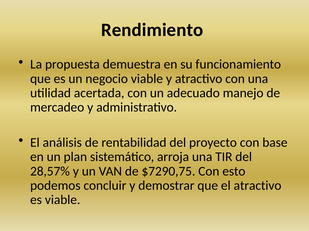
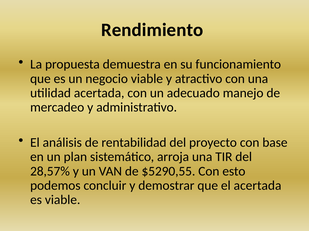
$7290,75: $7290,75 -> $5290,55 (168, 172)
el atractivo: atractivo -> acertada (258, 186)
